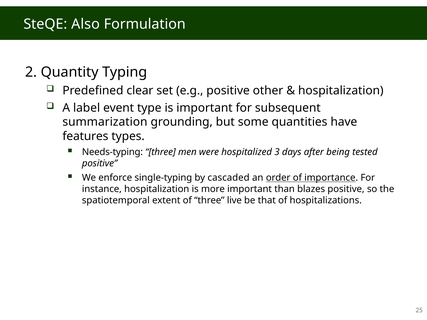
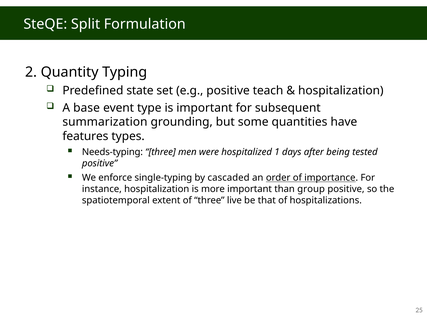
Also: Also -> Split (86, 24)
clear: clear -> state (140, 91)
other: other -> teach (268, 91)
label: label -> base (87, 108)
3: 3 -> 1 (277, 152)
blazes: blazes -> group (311, 189)
